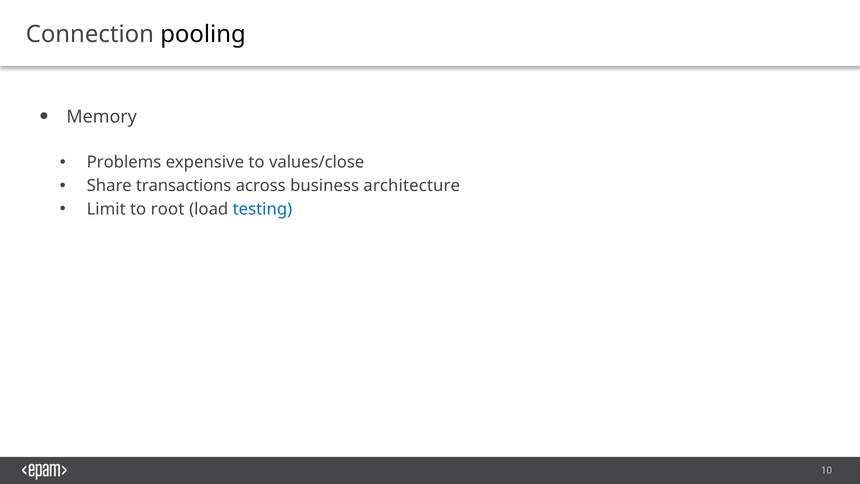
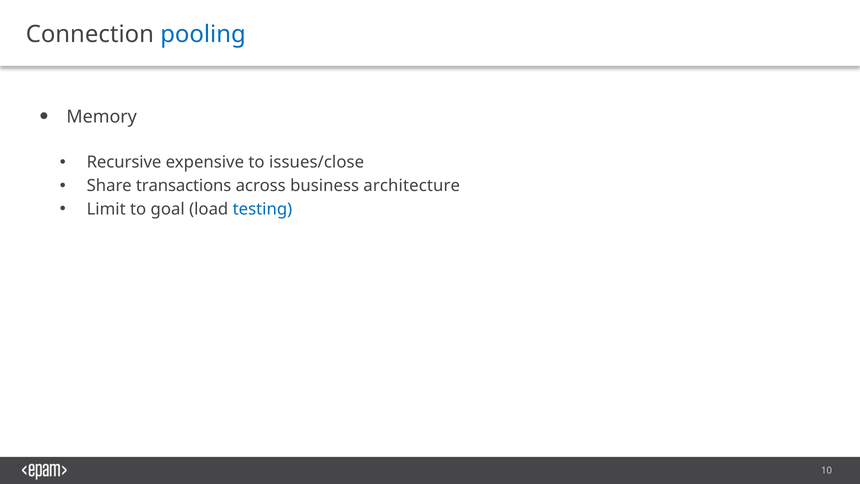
pooling colour: black -> blue (203, 35)
Problems: Problems -> Recursive (124, 162)
values/close: values/close -> issues/close (317, 162)
root: root -> goal (168, 209)
